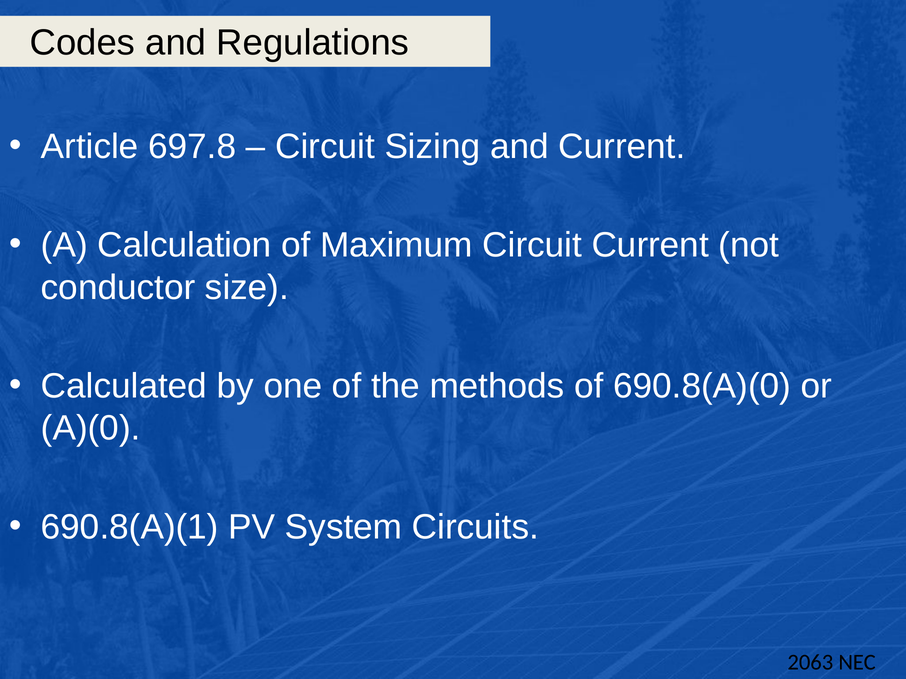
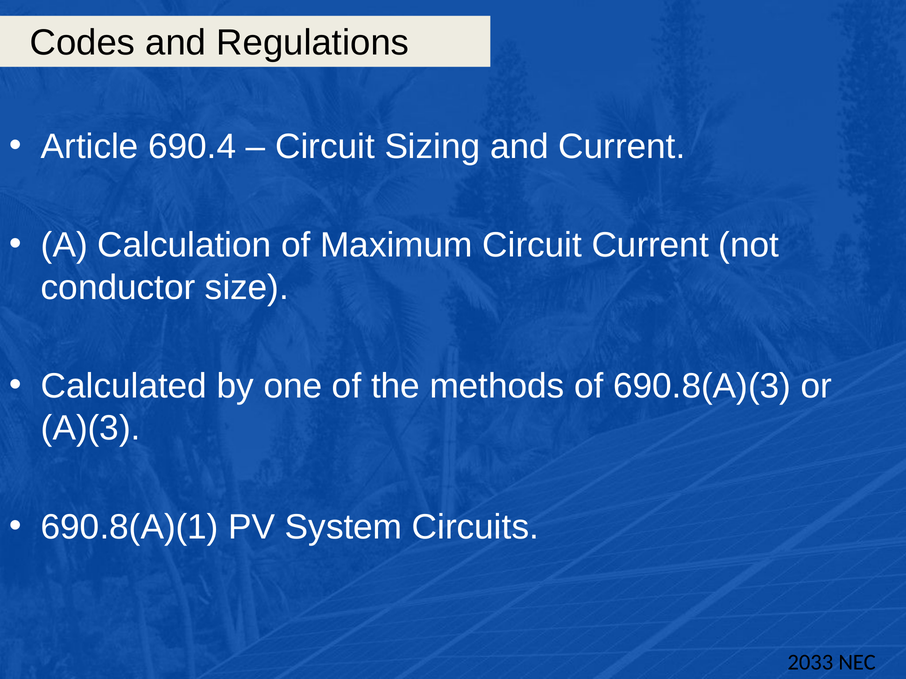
697.8: 697.8 -> 690.4 (192, 147)
690.8(A)(0: 690.8(A)(0 -> 690.8(A)(3 (702, 386)
A)(0: A)(0 -> A)(3 (91, 429)
2063: 2063 -> 2033 (810, 663)
